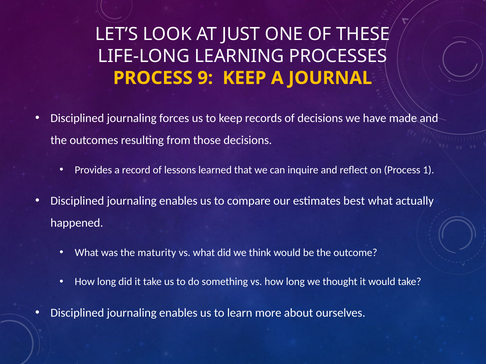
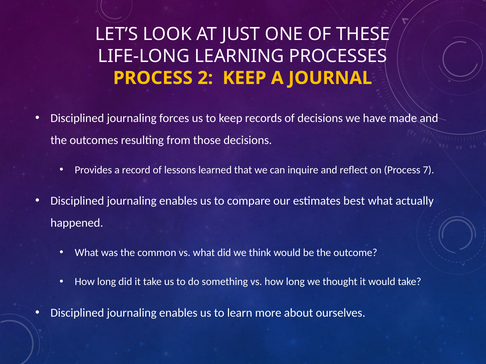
9: 9 -> 2 (205, 78)
1: 1 -> 7 (428, 170)
maturity: maturity -> common (157, 253)
